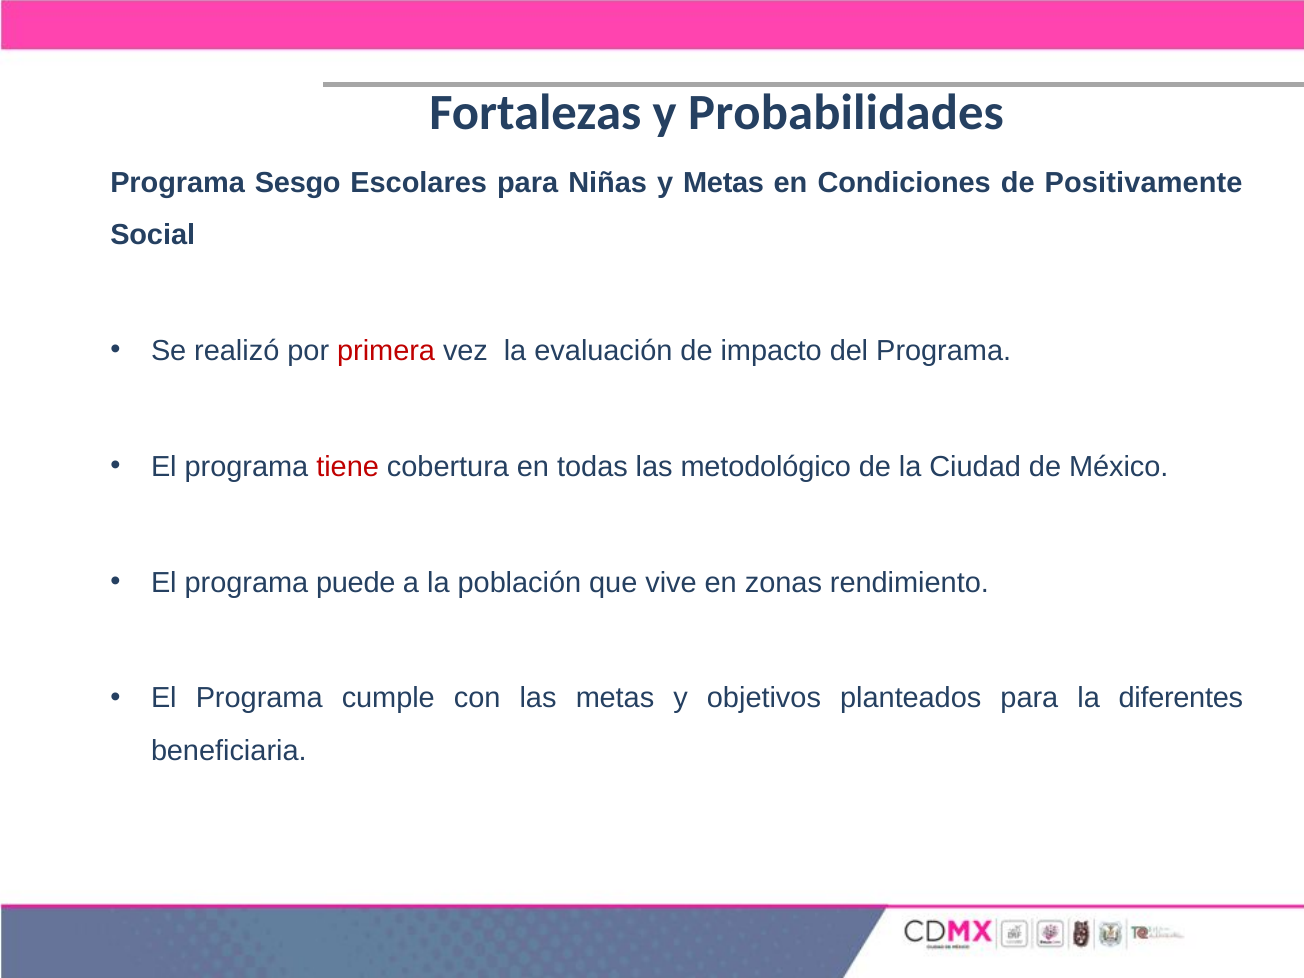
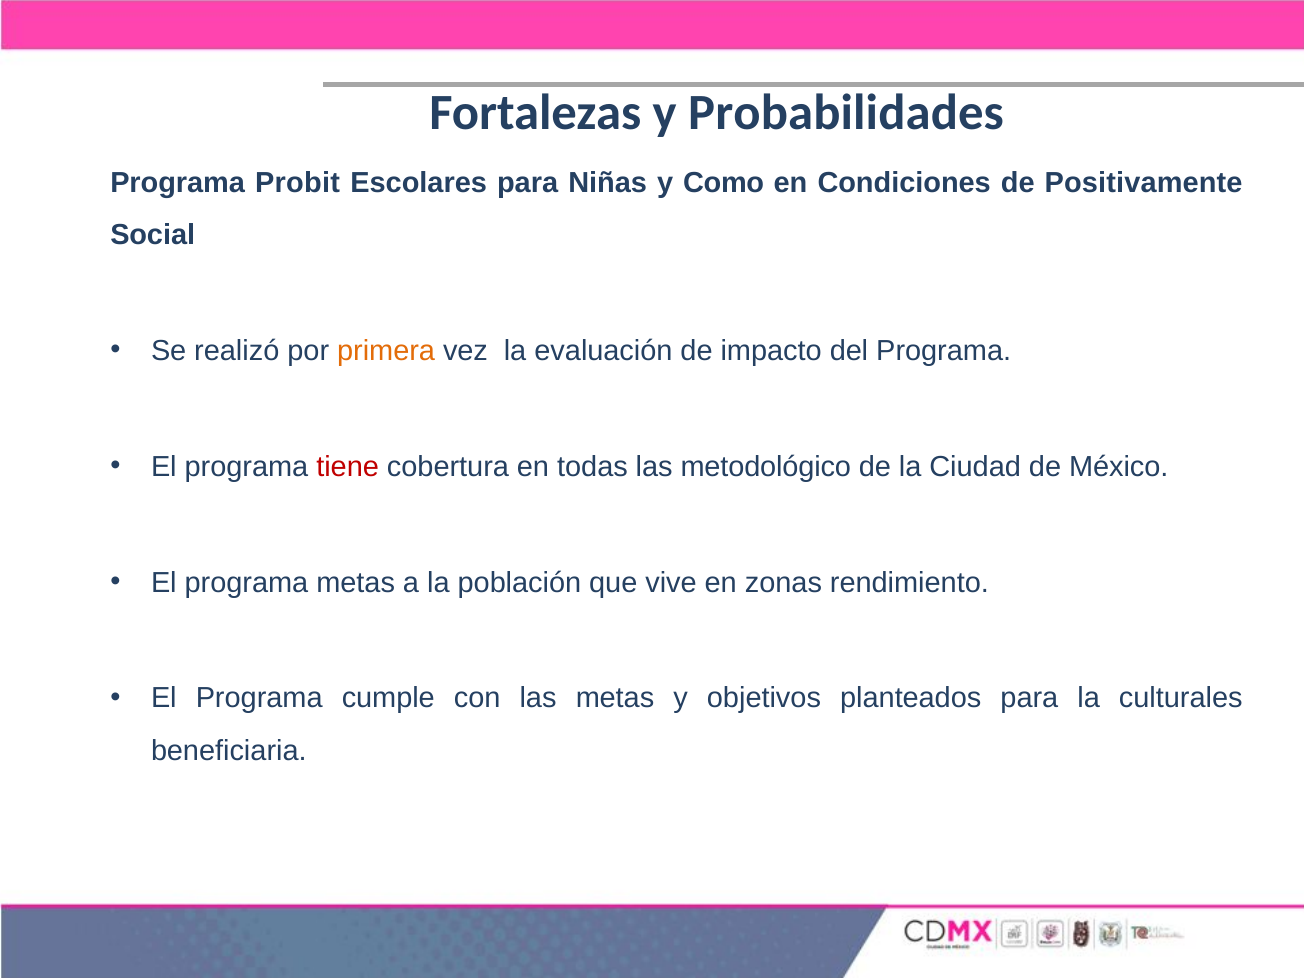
Sesgo: Sesgo -> Probit (298, 183)
y Metas: Metas -> Como (724, 183)
primera colour: red -> orange (386, 351)
programa puede: puede -> metas (356, 583)
diferentes: diferentes -> culturales (1181, 698)
